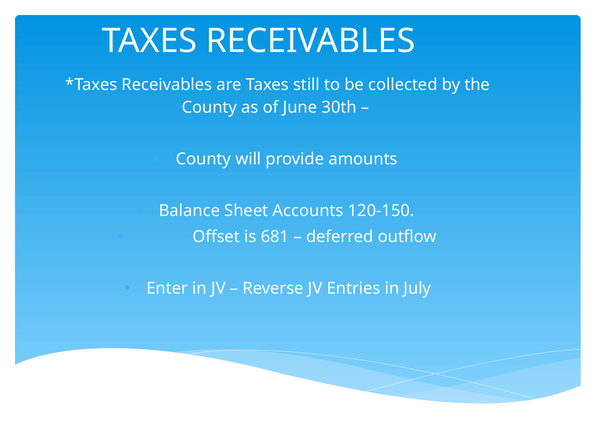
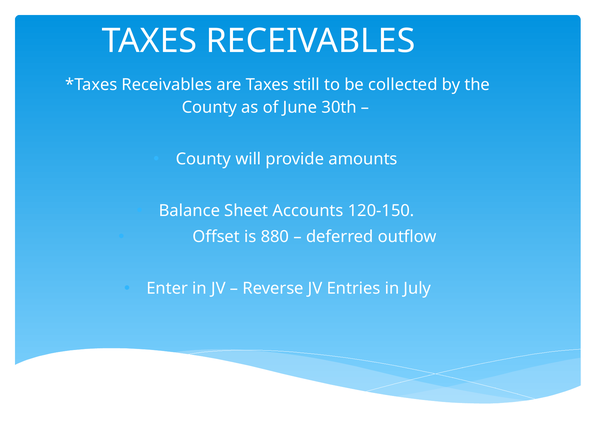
681: 681 -> 880 (275, 237)
